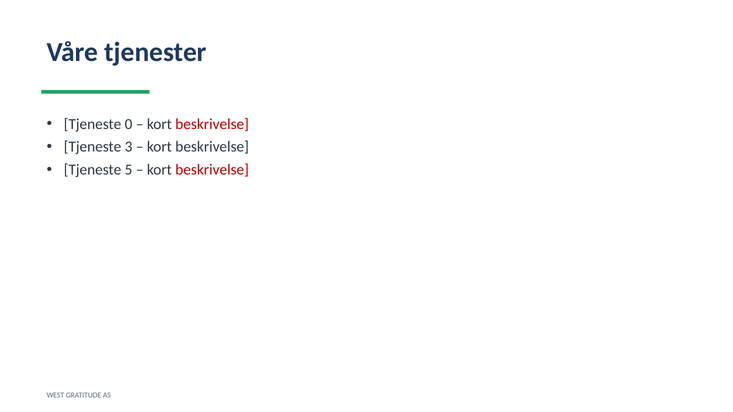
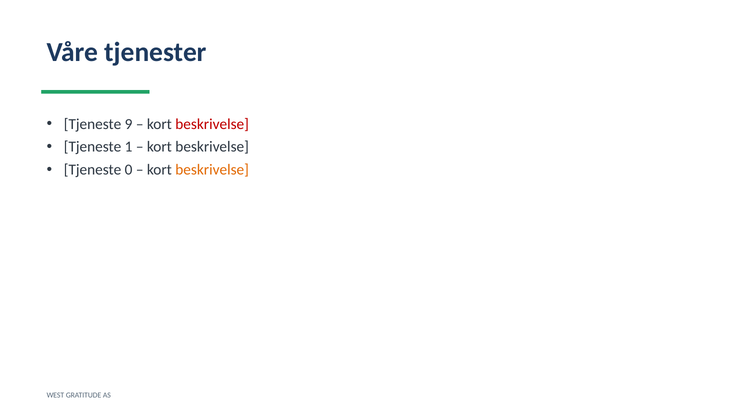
0: 0 -> 9 (129, 124)
3: 3 -> 1 (129, 147)
5: 5 -> 0 (129, 170)
beskrivelse colour: red -> orange (212, 170)
